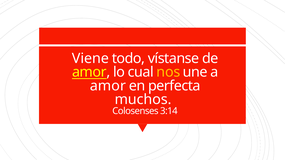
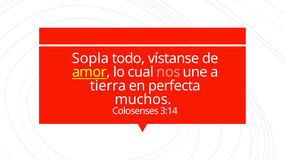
Viene: Viene -> Sopla (90, 59)
nos colour: yellow -> pink (168, 72)
amor: amor -> tierra (108, 86)
